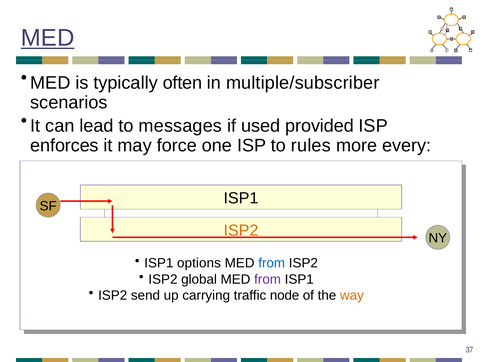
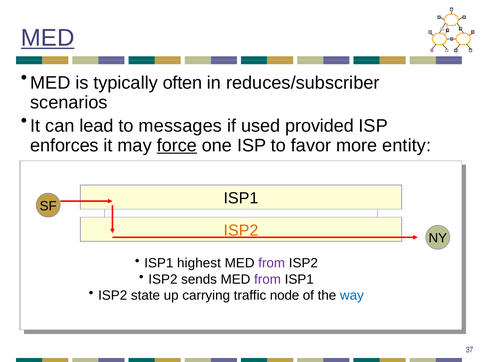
multiple/subscriber: multiple/subscriber -> reduces/subscriber (303, 83)
force underline: none -> present (177, 145)
rules: rules -> favor (311, 145)
every: every -> entity (407, 145)
options: options -> highest (199, 263)
from colour: blue -> purple (272, 263)
global: global -> sends (199, 279)
send: send -> state (145, 295)
way colour: orange -> blue (352, 295)
